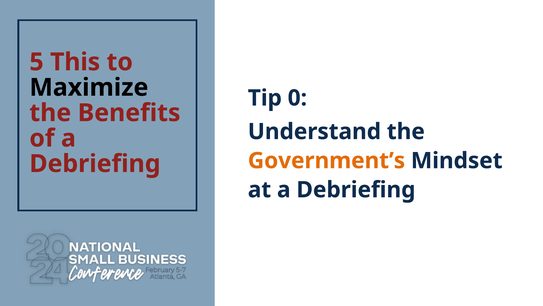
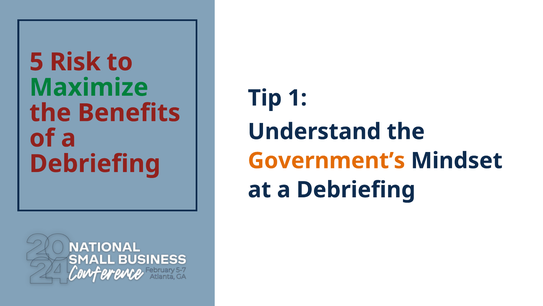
This: This -> Risk (75, 62)
Maximize colour: black -> green (89, 87)
0: 0 -> 1 (297, 98)
